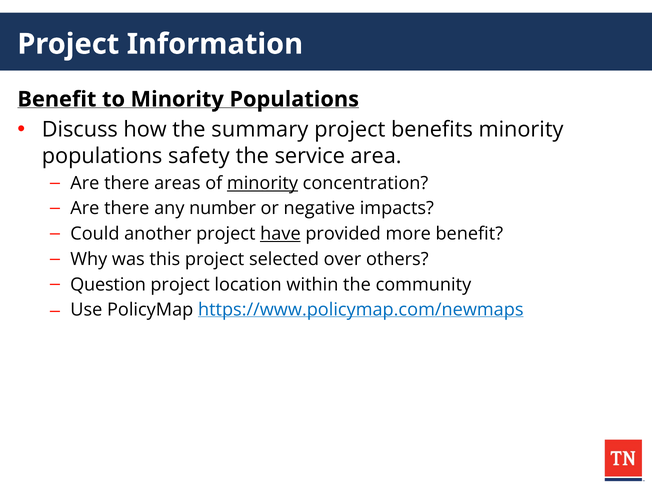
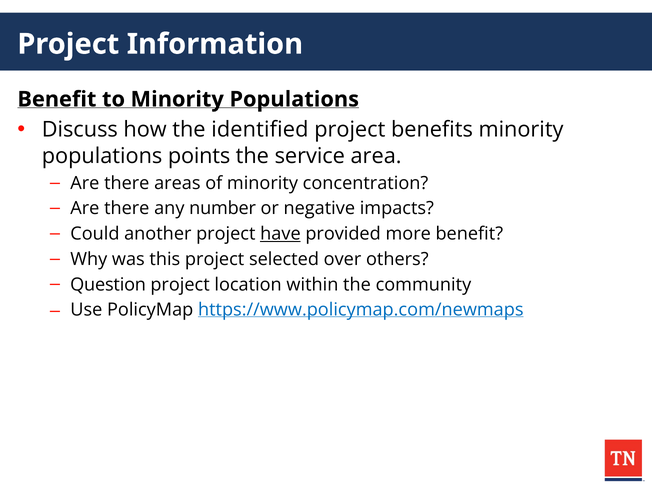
summary: summary -> identified (260, 130)
safety: safety -> points (199, 156)
minority underline: present -> none (262, 183)
